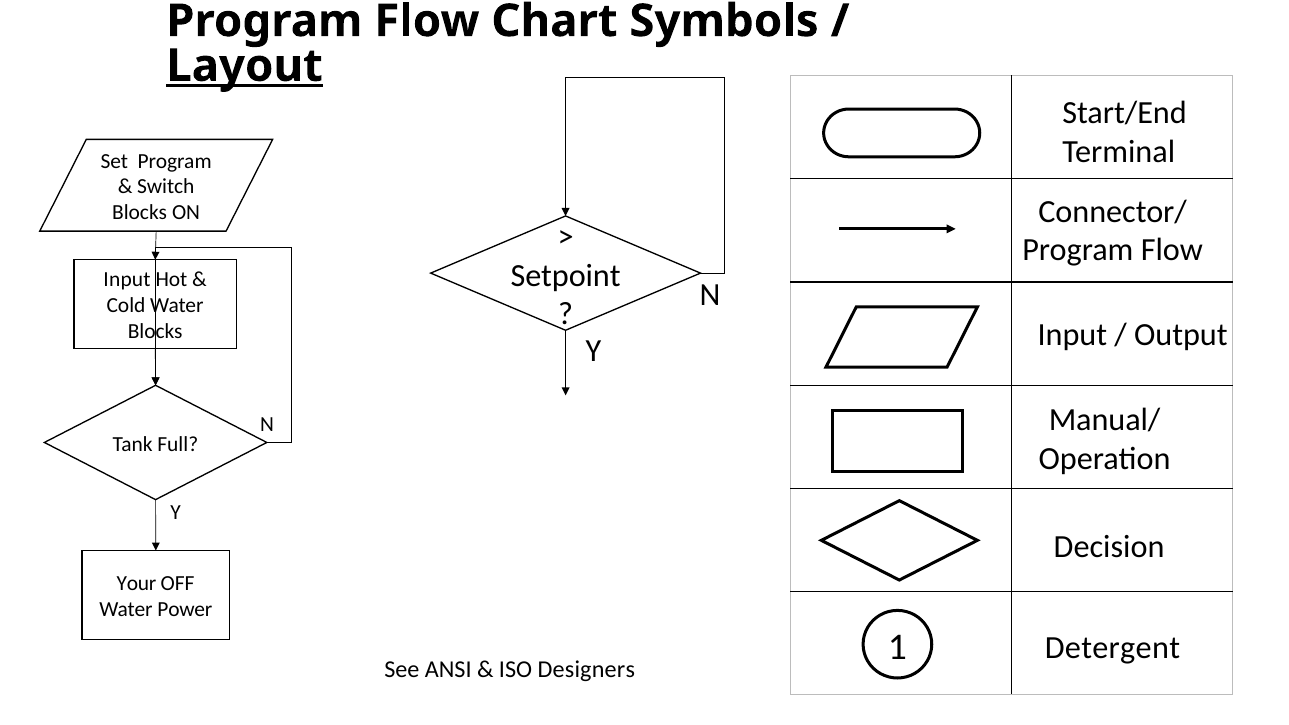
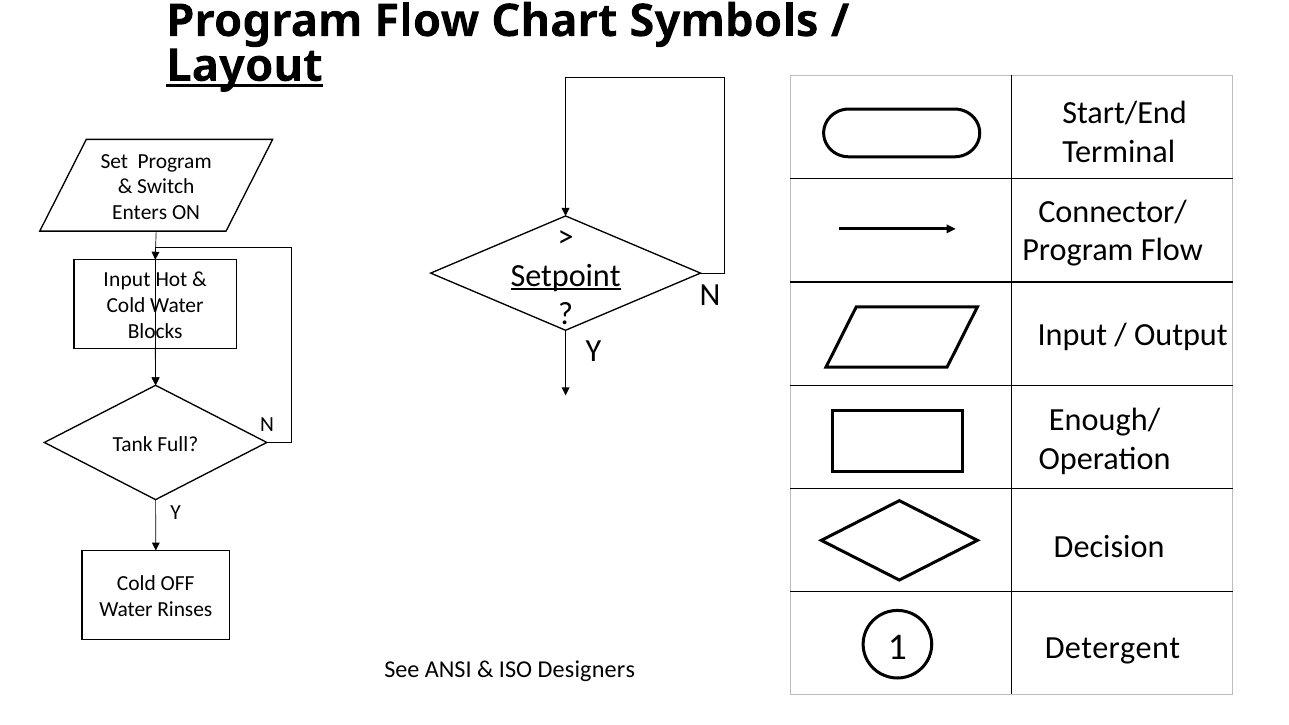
Blocks: Blocks -> Enters (140, 213)
Setpoint underline: none -> present (566, 275)
Manual/: Manual/ -> Enough/ (1104, 420)
Your: Your -> Cold (136, 584)
Power: Power -> Rinses (185, 609)
